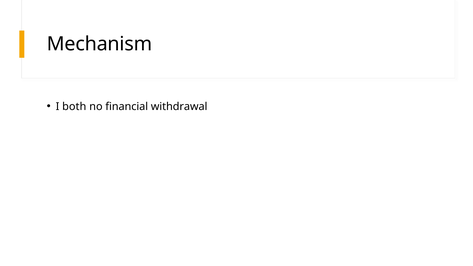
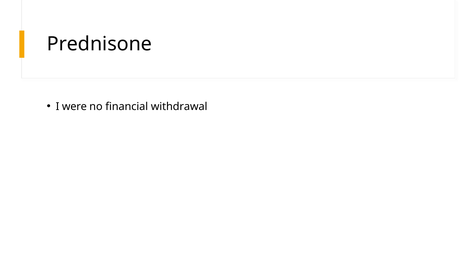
Mechanism: Mechanism -> Prednisone (99, 44)
both: both -> were (74, 107)
